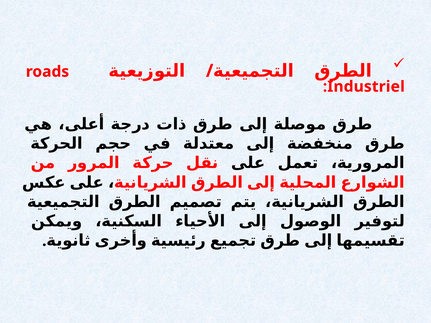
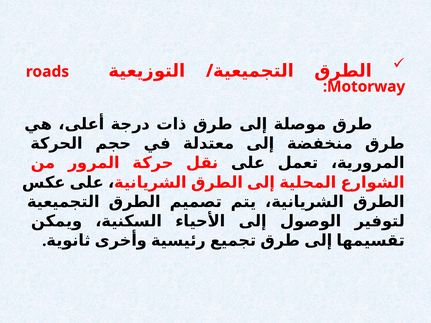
Industriel: Industriel -> Motorway (366, 87)
